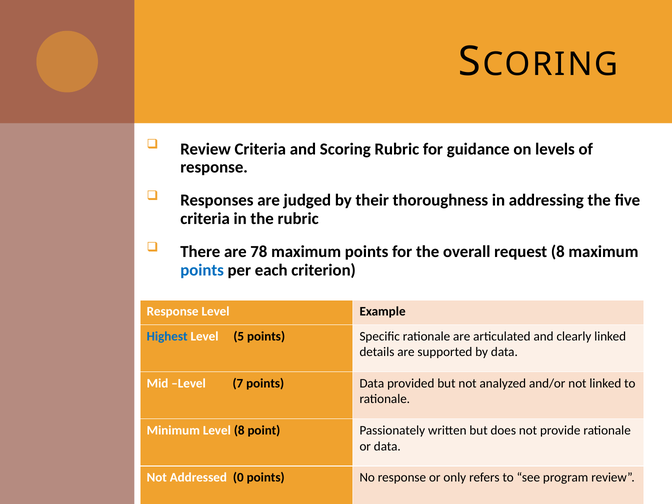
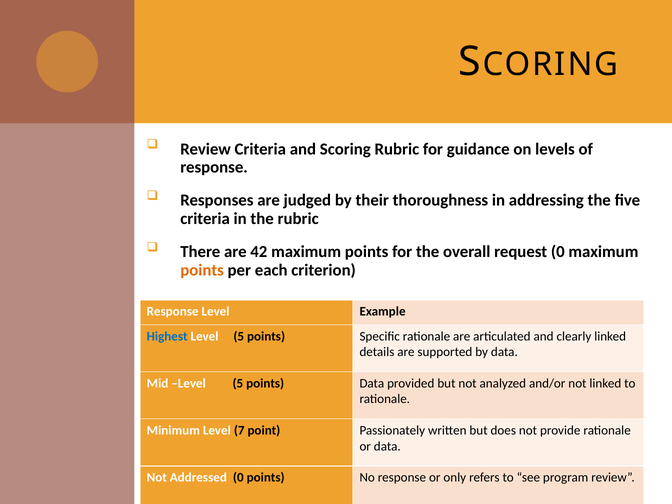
78: 78 -> 42 (259, 252)
request 8: 8 -> 0 (558, 252)
points colour: blue -> orange (202, 270)
Mid Level 7: 7 -> 5 (238, 383)
Level 8: 8 -> 7 (239, 430)
